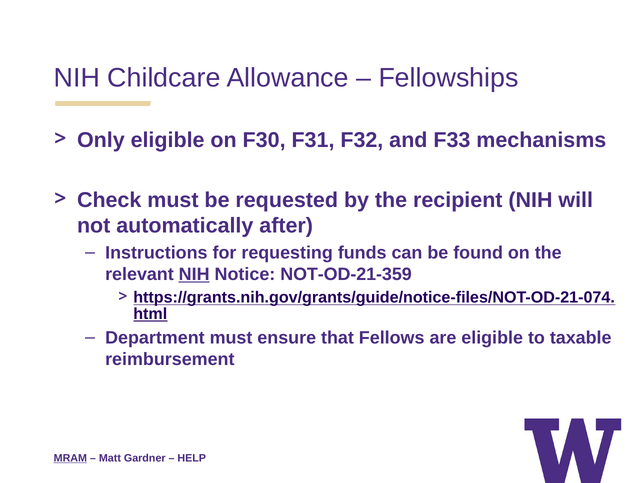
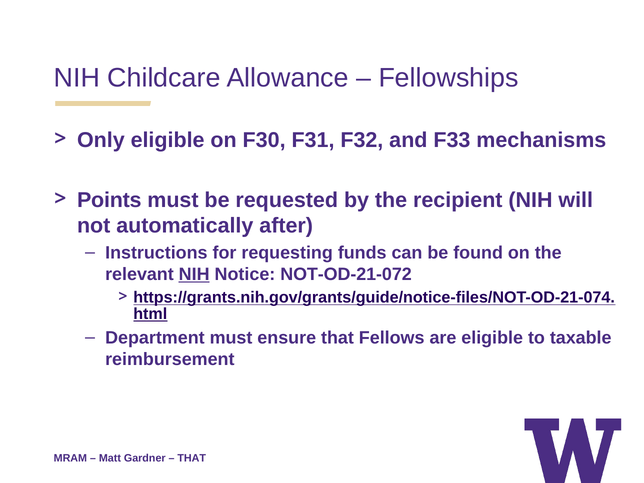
Check: Check -> Points (109, 200)
NOT-OD-21-359: NOT-OD-21-359 -> NOT-OD-21-072 (346, 274)
MRAM underline: present -> none (70, 458)
HELP: HELP -> THAT (192, 458)
